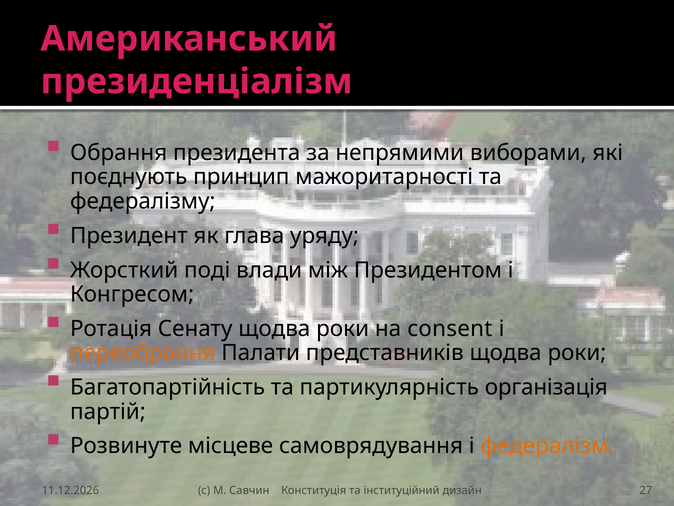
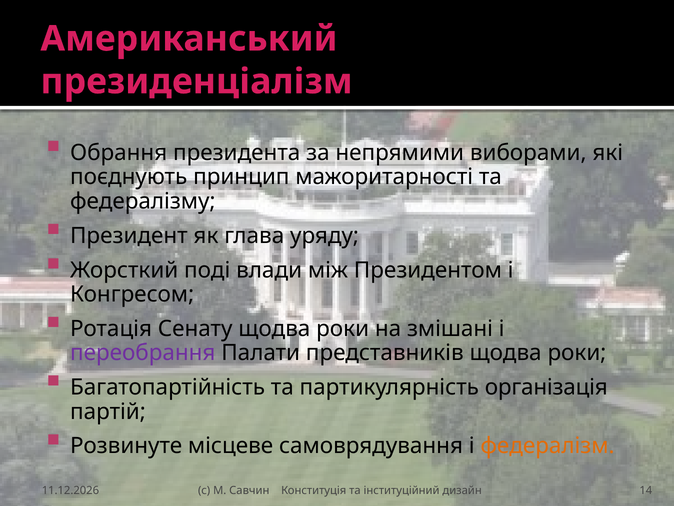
consent: consent -> змішані (450, 328)
переобрання colour: orange -> purple (143, 353)
27: 27 -> 14 (646, 490)
